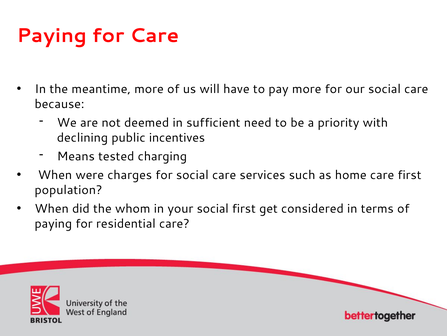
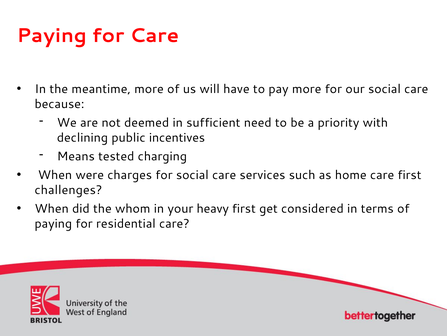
population: population -> challenges (68, 190)
your social: social -> heavy (213, 208)
